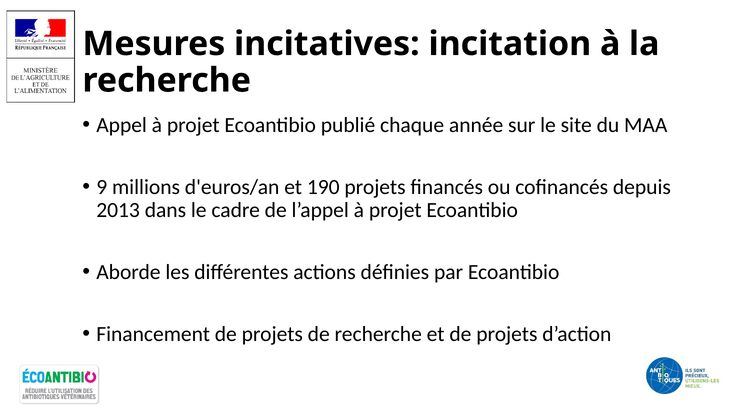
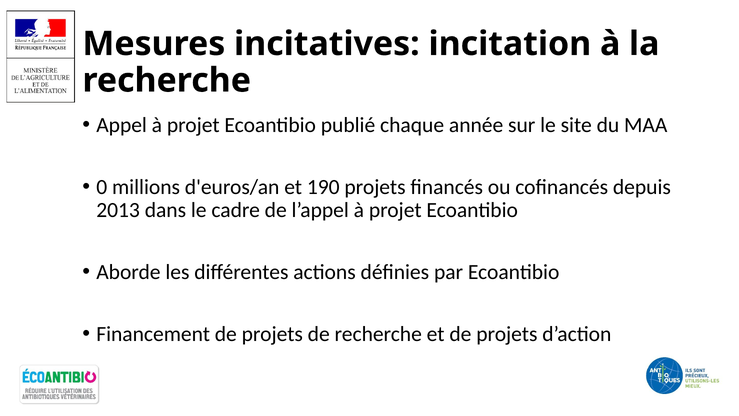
9: 9 -> 0 (102, 187)
